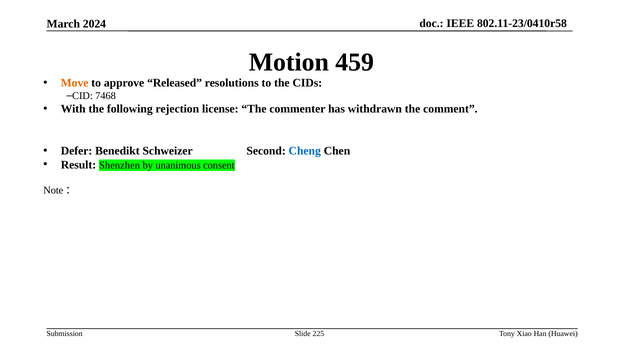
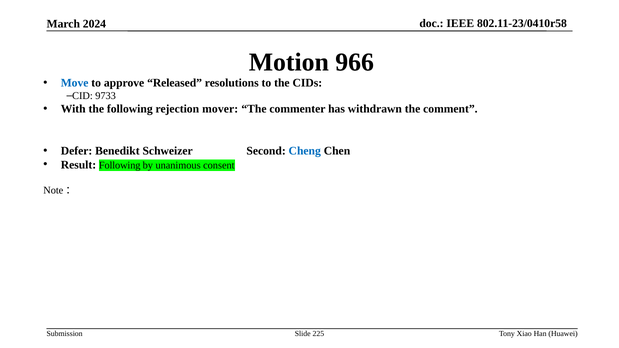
459: 459 -> 966 (355, 62)
Move colour: orange -> blue (75, 83)
7468: 7468 -> 9733 (106, 96)
license: license -> mover (220, 109)
Result Shenzhen: Shenzhen -> Following (120, 165)
